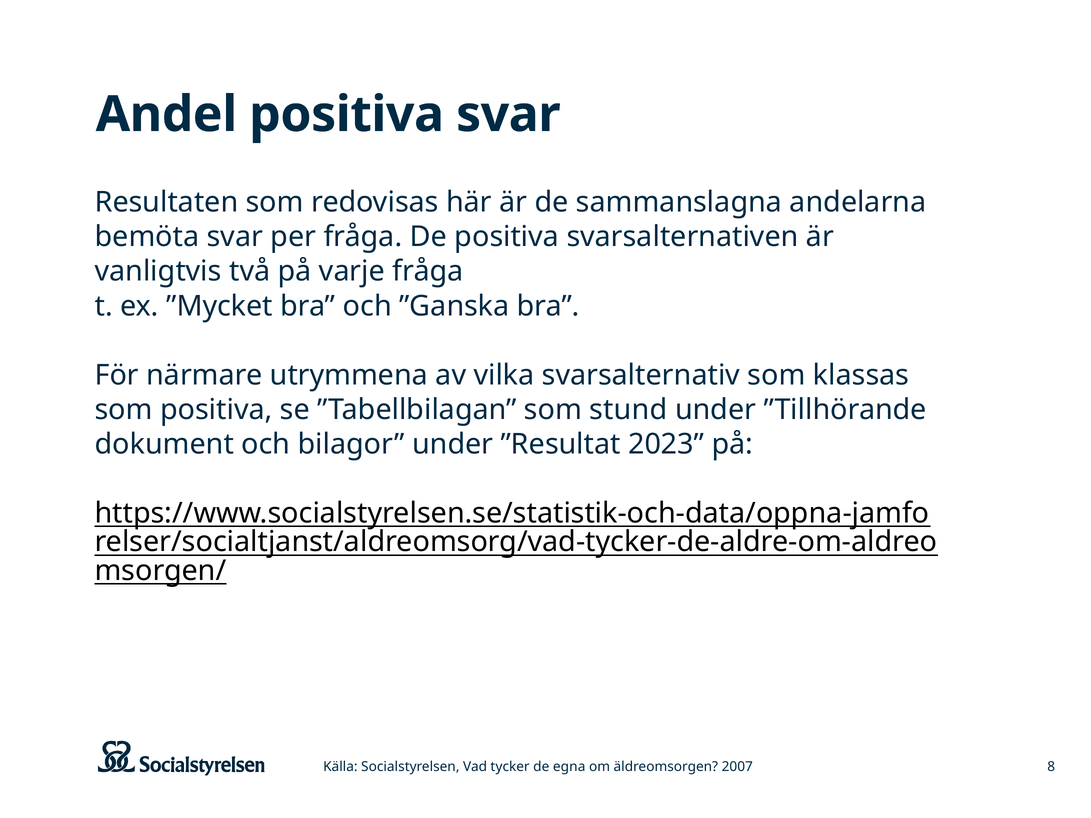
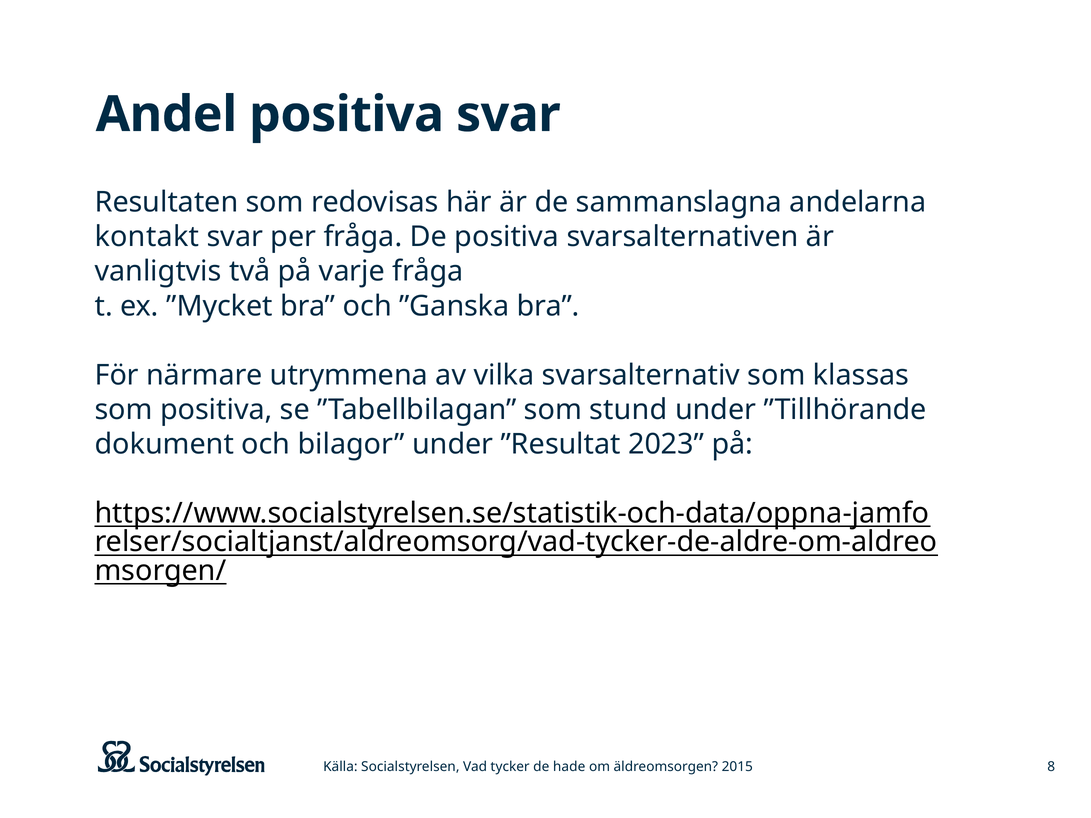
bemöta: bemöta -> kontakt (147, 237)
egna: egna -> hade (569, 767)
2007: 2007 -> 2015 (737, 767)
